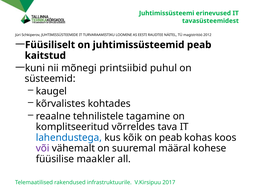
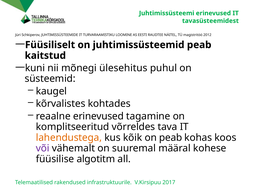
printsiibid: printsiibid -> ülesehitus (123, 68)
reaalne tehnilistele: tehnilistele -> erinevused (98, 116)
lahendustega colour: blue -> orange (69, 137)
maakler: maakler -> algotitm (96, 159)
